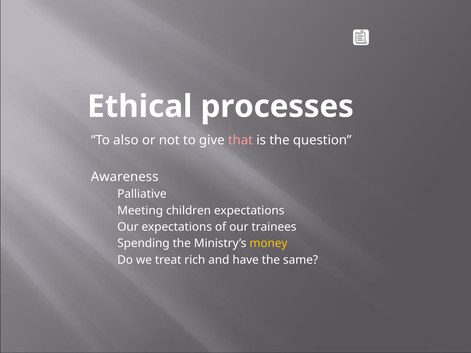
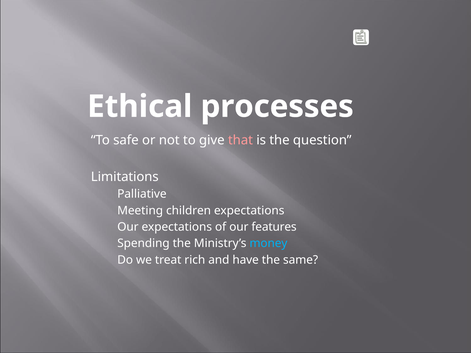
also: also -> safe (126, 140)
Awareness: Awareness -> Limitations (125, 177)
trainees: trainees -> features (274, 227)
money colour: yellow -> light blue (268, 244)
